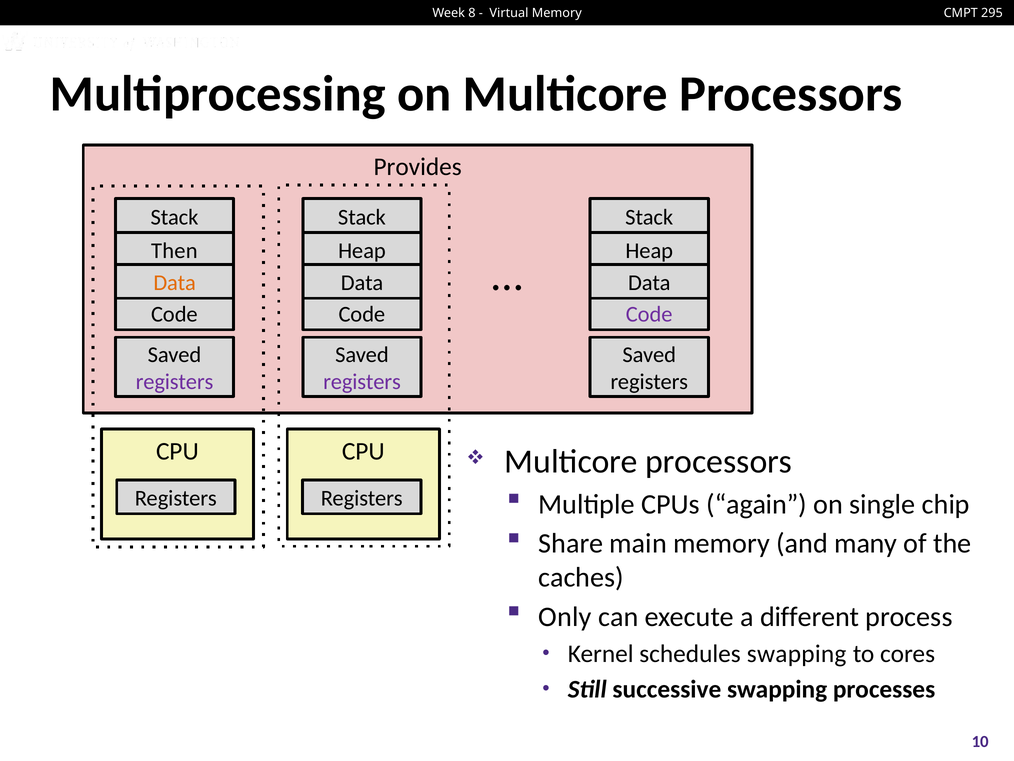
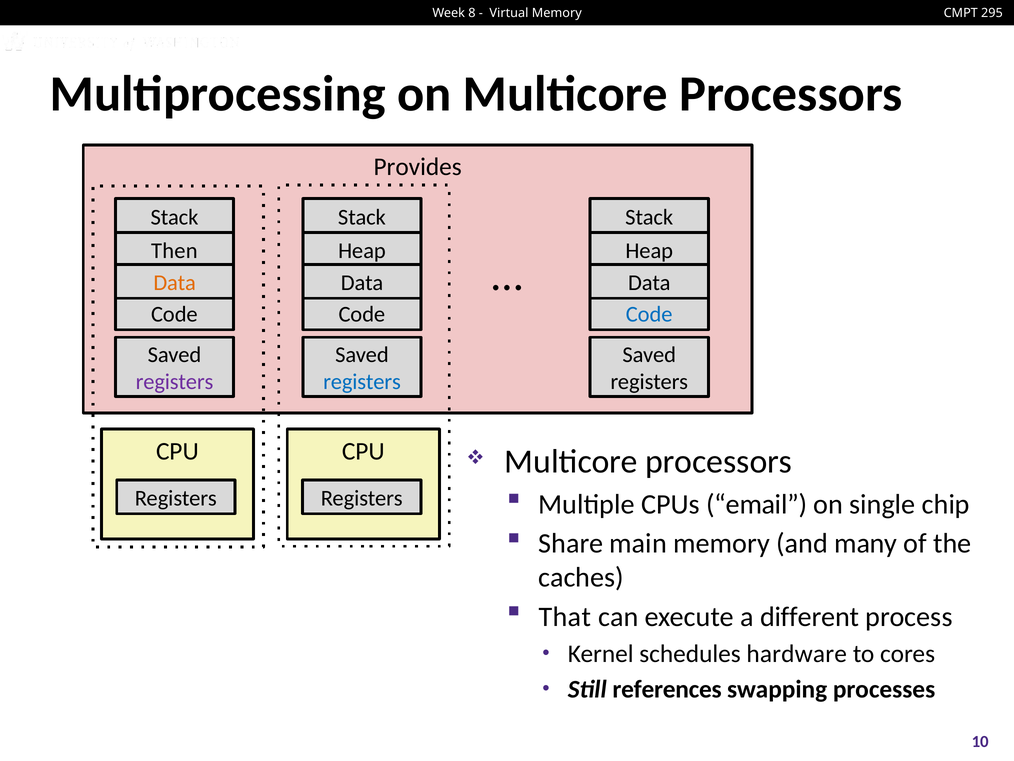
Code colour: purple -> blue (649, 314)
registers colour: purple -> blue (362, 382)
again: again -> email (757, 504)
Only: Only -> That (565, 617)
schedules swapping: swapping -> hardware (797, 654)
successive: successive -> references (667, 689)
